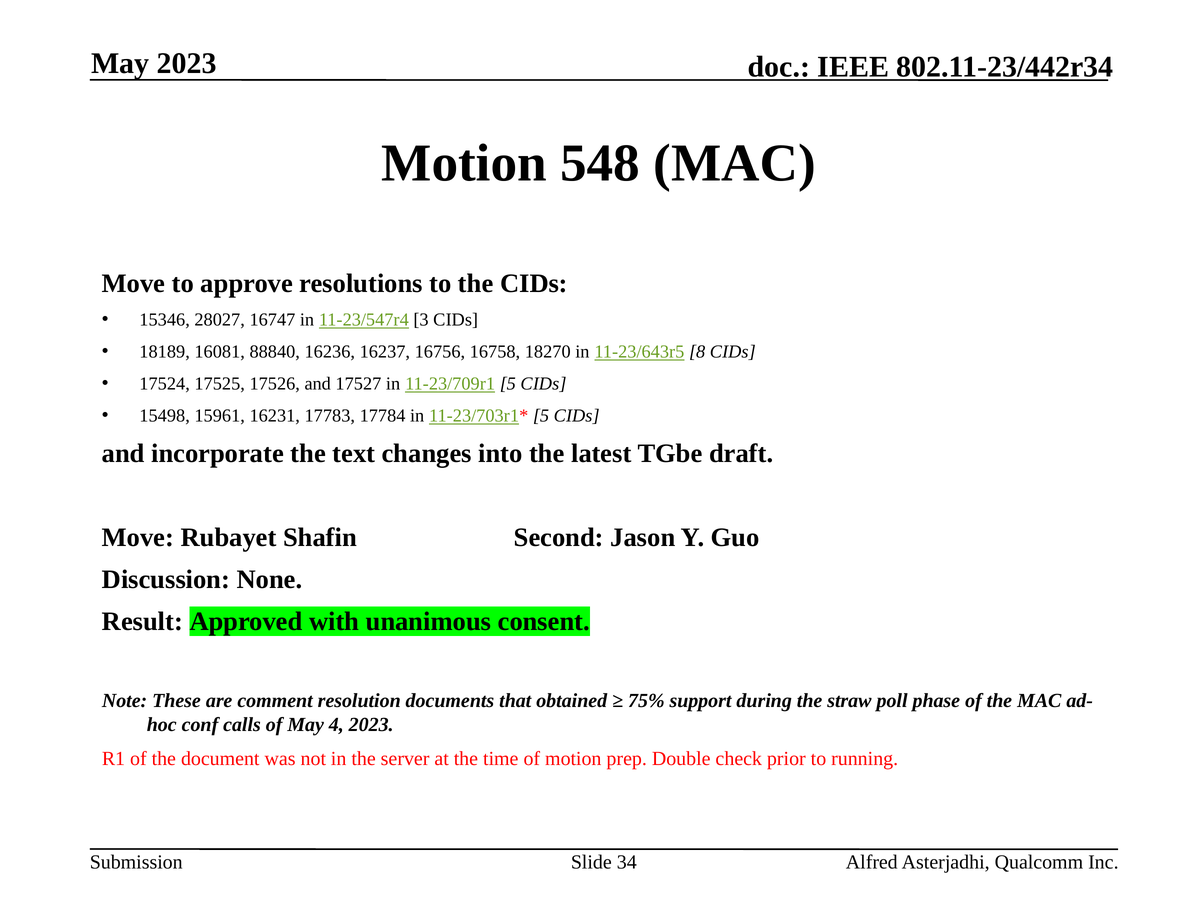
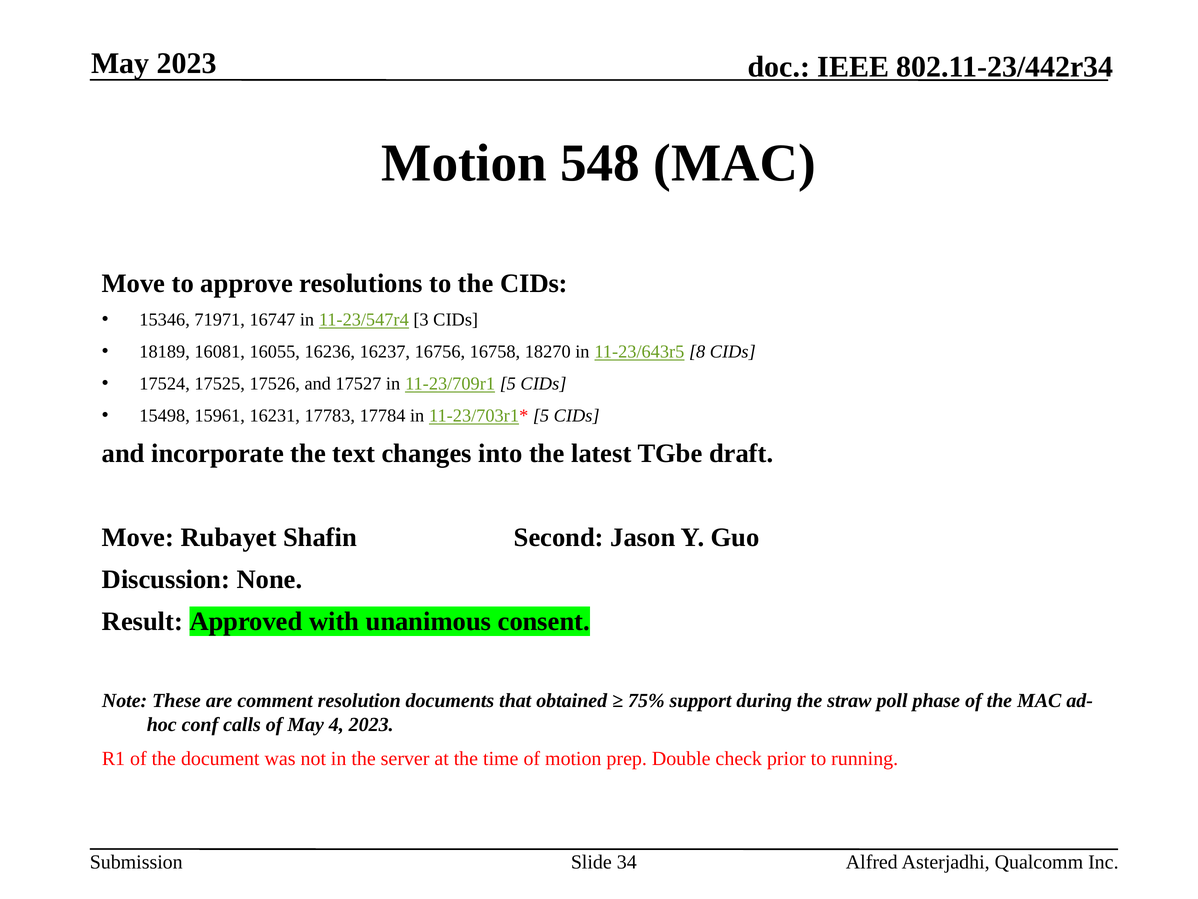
28027: 28027 -> 71971 (220, 320)
88840: 88840 -> 16055 (275, 352)
